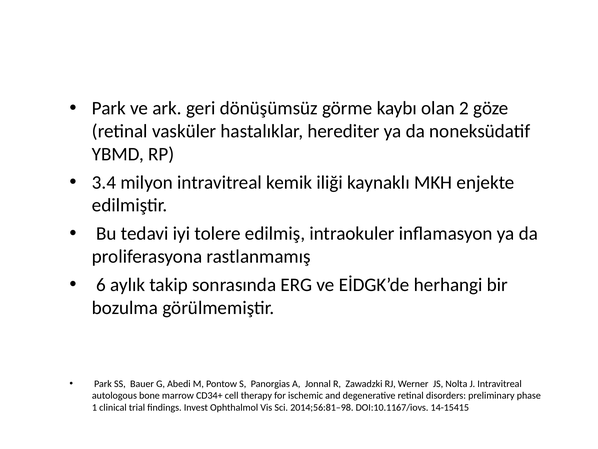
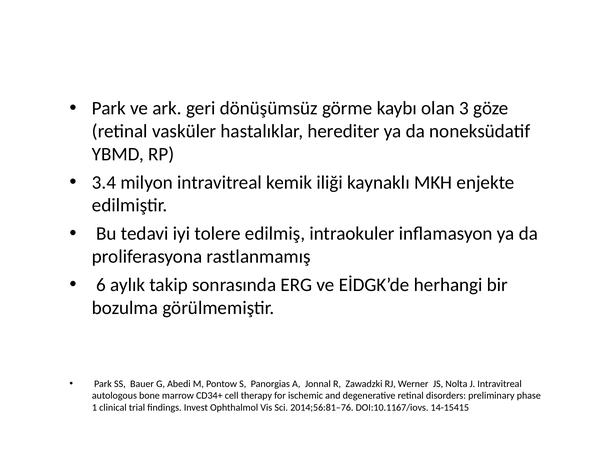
2: 2 -> 3 (464, 108)
2014;56:81–98: 2014;56:81–98 -> 2014;56:81–76 (322, 407)
